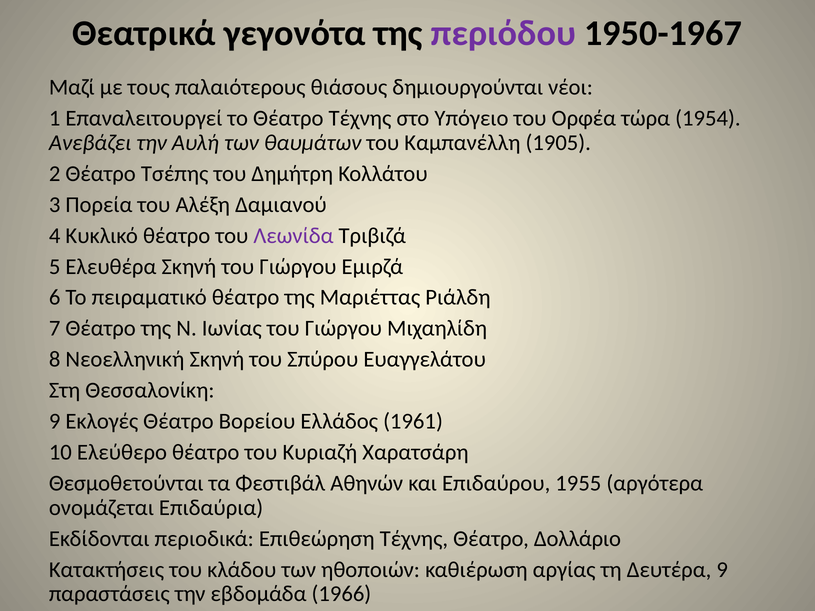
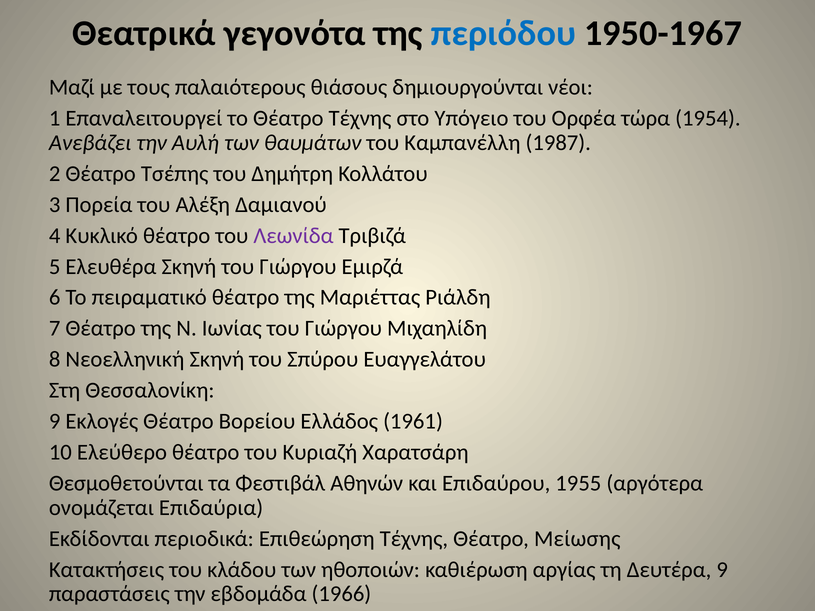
περιόδου colour: purple -> blue (503, 33)
1905: 1905 -> 1987 (558, 143)
Δολλάριο: Δολλάριο -> Μείωσης (577, 539)
